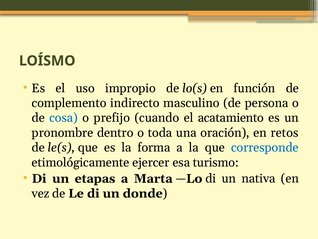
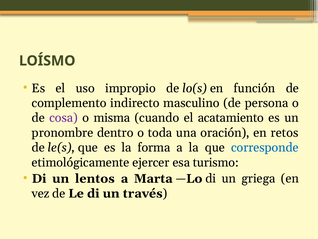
cosa colour: blue -> purple (64, 118)
prefijo: prefijo -> misma (112, 118)
etapas: etapas -> lentos (95, 178)
nativa: nativa -> griega (258, 178)
donde: donde -> través (143, 193)
